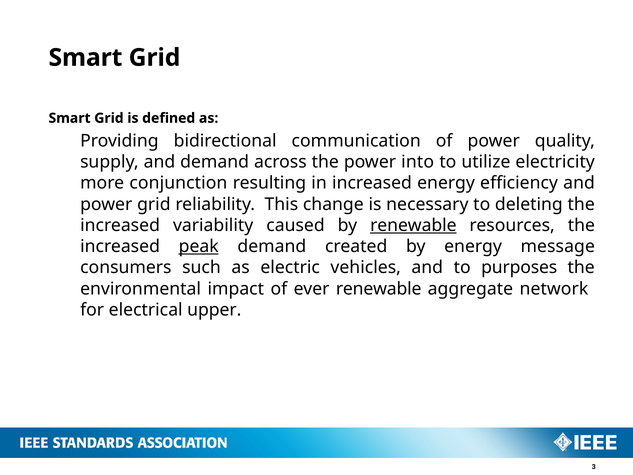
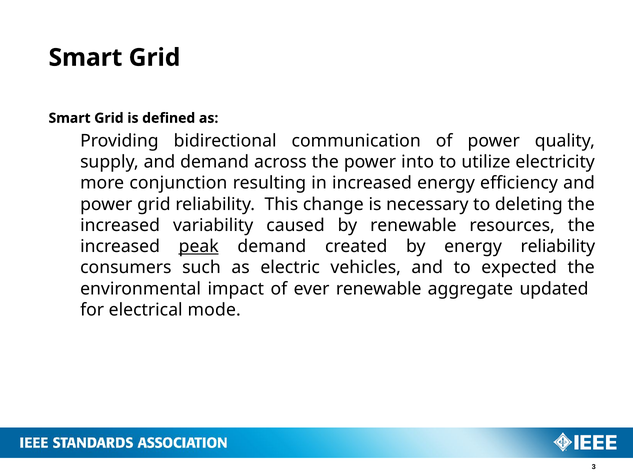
renewable underline: present -> none (413, 225)
energy message: message -> reliability (558, 246)
purposes: purposes -> expected (519, 267)
network: network -> updated (554, 289)
upper: upper -> mode (214, 310)
